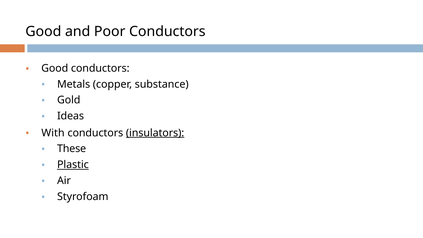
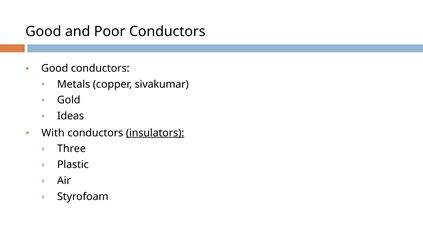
substance: substance -> sivakumar (162, 84)
These: These -> Three (72, 149)
Plastic underline: present -> none (73, 165)
